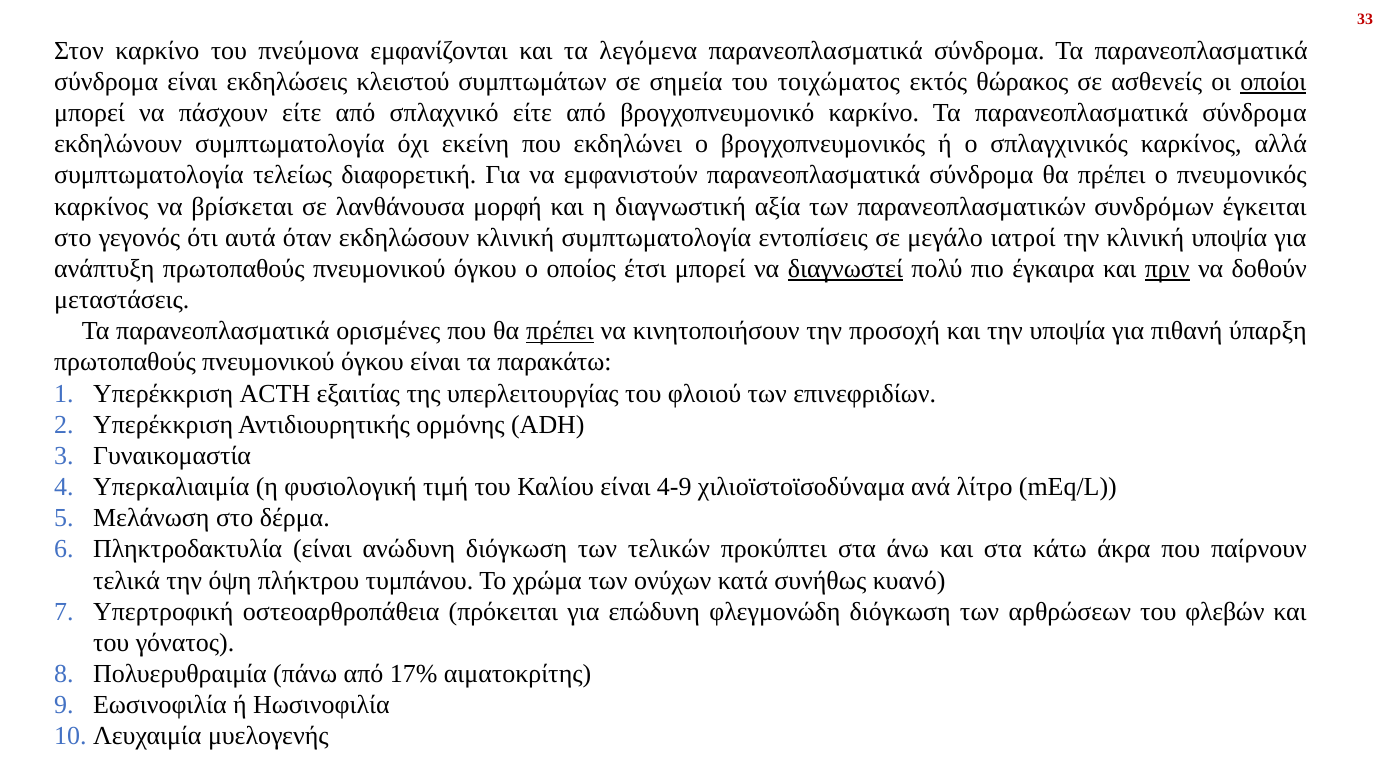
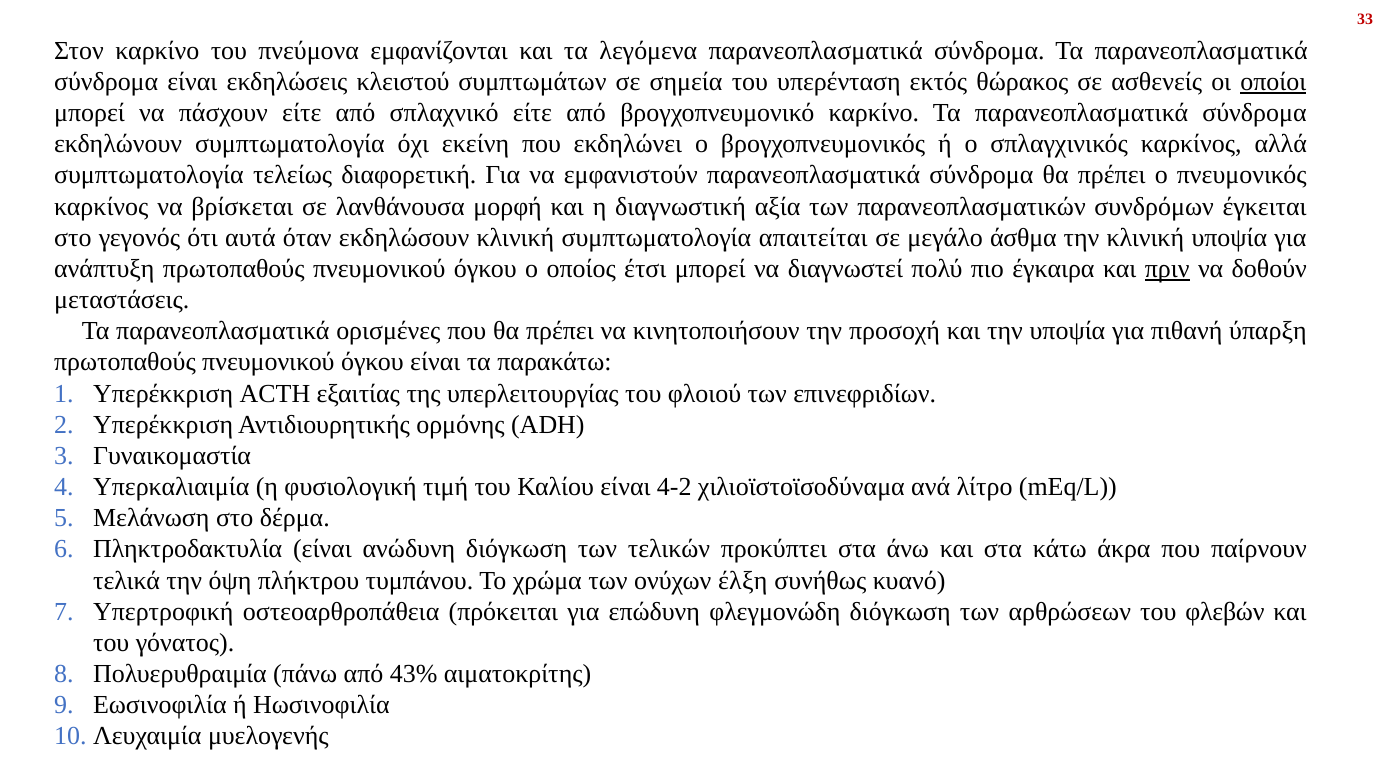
τοιχώματος: τοιχώματος -> υπερένταση (839, 82)
εντοπίσεις: εντοπίσεις -> απαιτείται (813, 238)
ιατροί: ιατροί -> άσθμα (1023, 238)
διαγνωστεί underline: present -> none (845, 269)
πρέπει underline: present -> none (560, 331)
4-9: 4-9 -> 4-2 (674, 487)
κατά: κατά -> έλξη (743, 580)
17%: 17% -> 43% (414, 673)
